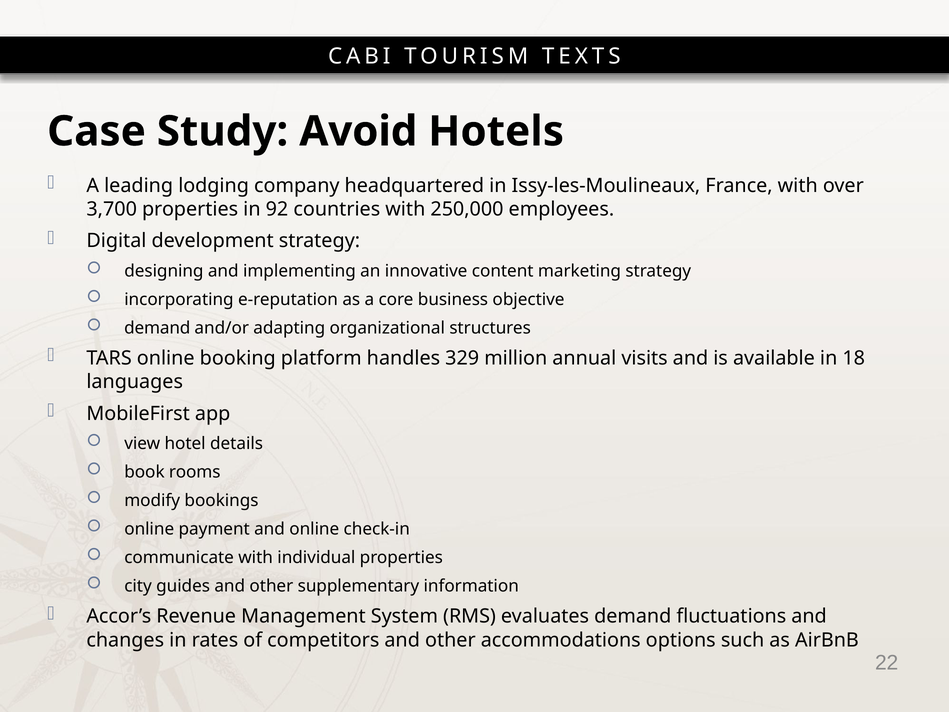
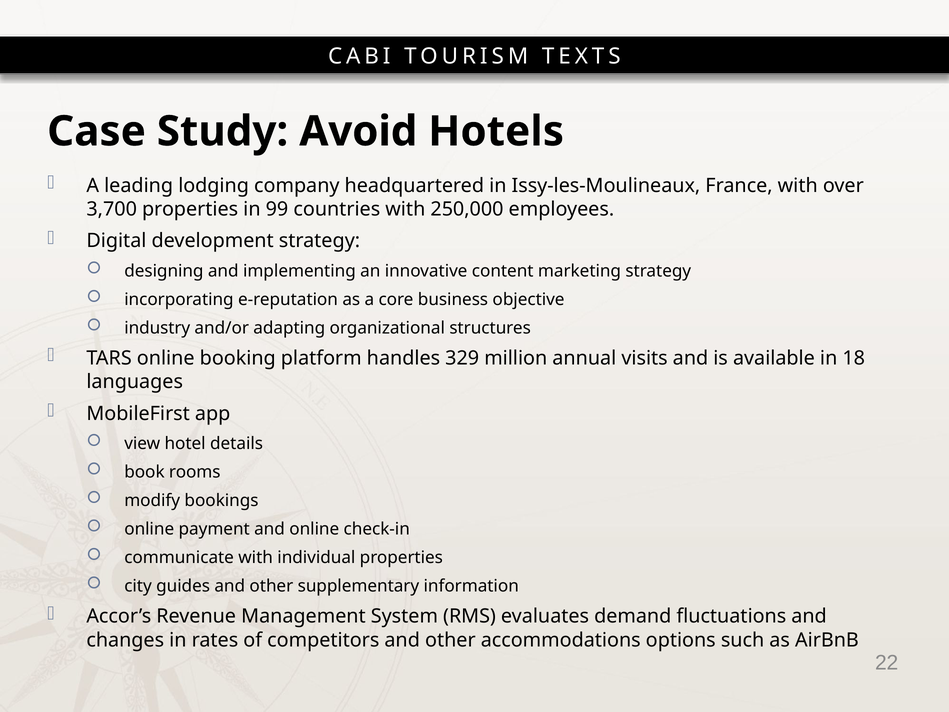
92: 92 -> 99 (277, 209)
demand: demand -> industry (157, 328)
